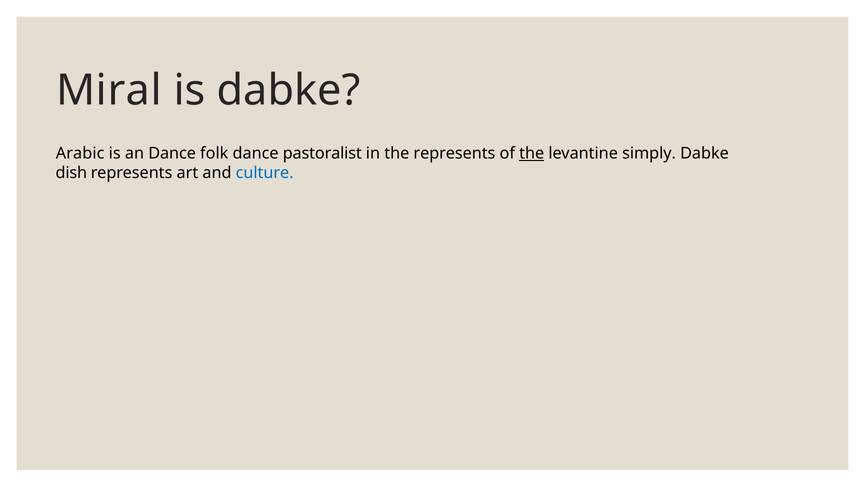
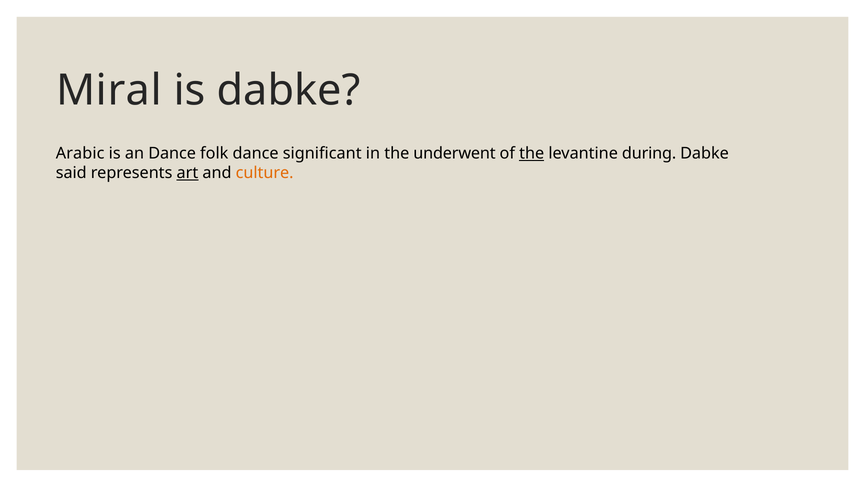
pastoralist: pastoralist -> significant (322, 153)
the represents: represents -> underwent (454, 153)
simply: simply -> during (649, 153)
dish: dish -> said (71, 173)
art underline: none -> present (187, 173)
culture colour: blue -> orange (265, 173)
